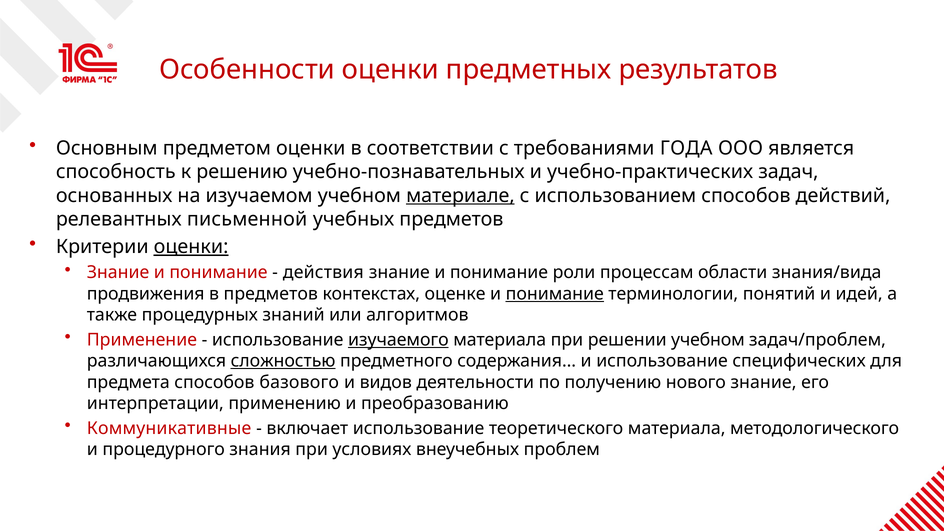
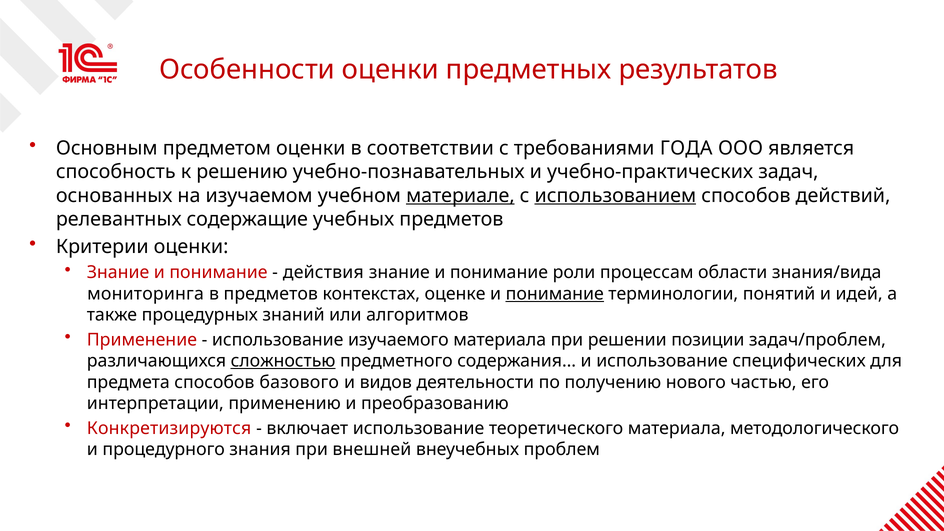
использованием underline: none -> present (615, 196)
письменной: письменной -> содержащие (247, 219)
оценки underline: present -> none (191, 247)
продвижения: продвижения -> мониторинга (146, 294)
изучаемого underline: present -> none (398, 340)
решении учебном: учебном -> позиции (708, 340)
нового знание: знание -> частью (763, 382)
Коммуникативные: Коммуникативные -> Конкретизируются (169, 428)
условиях: условиях -> внешней (372, 450)
